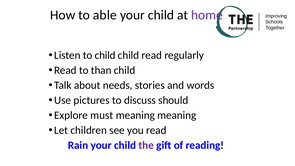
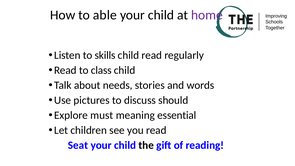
to child: child -> skills (105, 55)
than: than -> class (101, 70)
meaning meaning: meaning -> essential (177, 115)
Rain: Rain -> Seat (78, 145)
the colour: purple -> black (146, 145)
